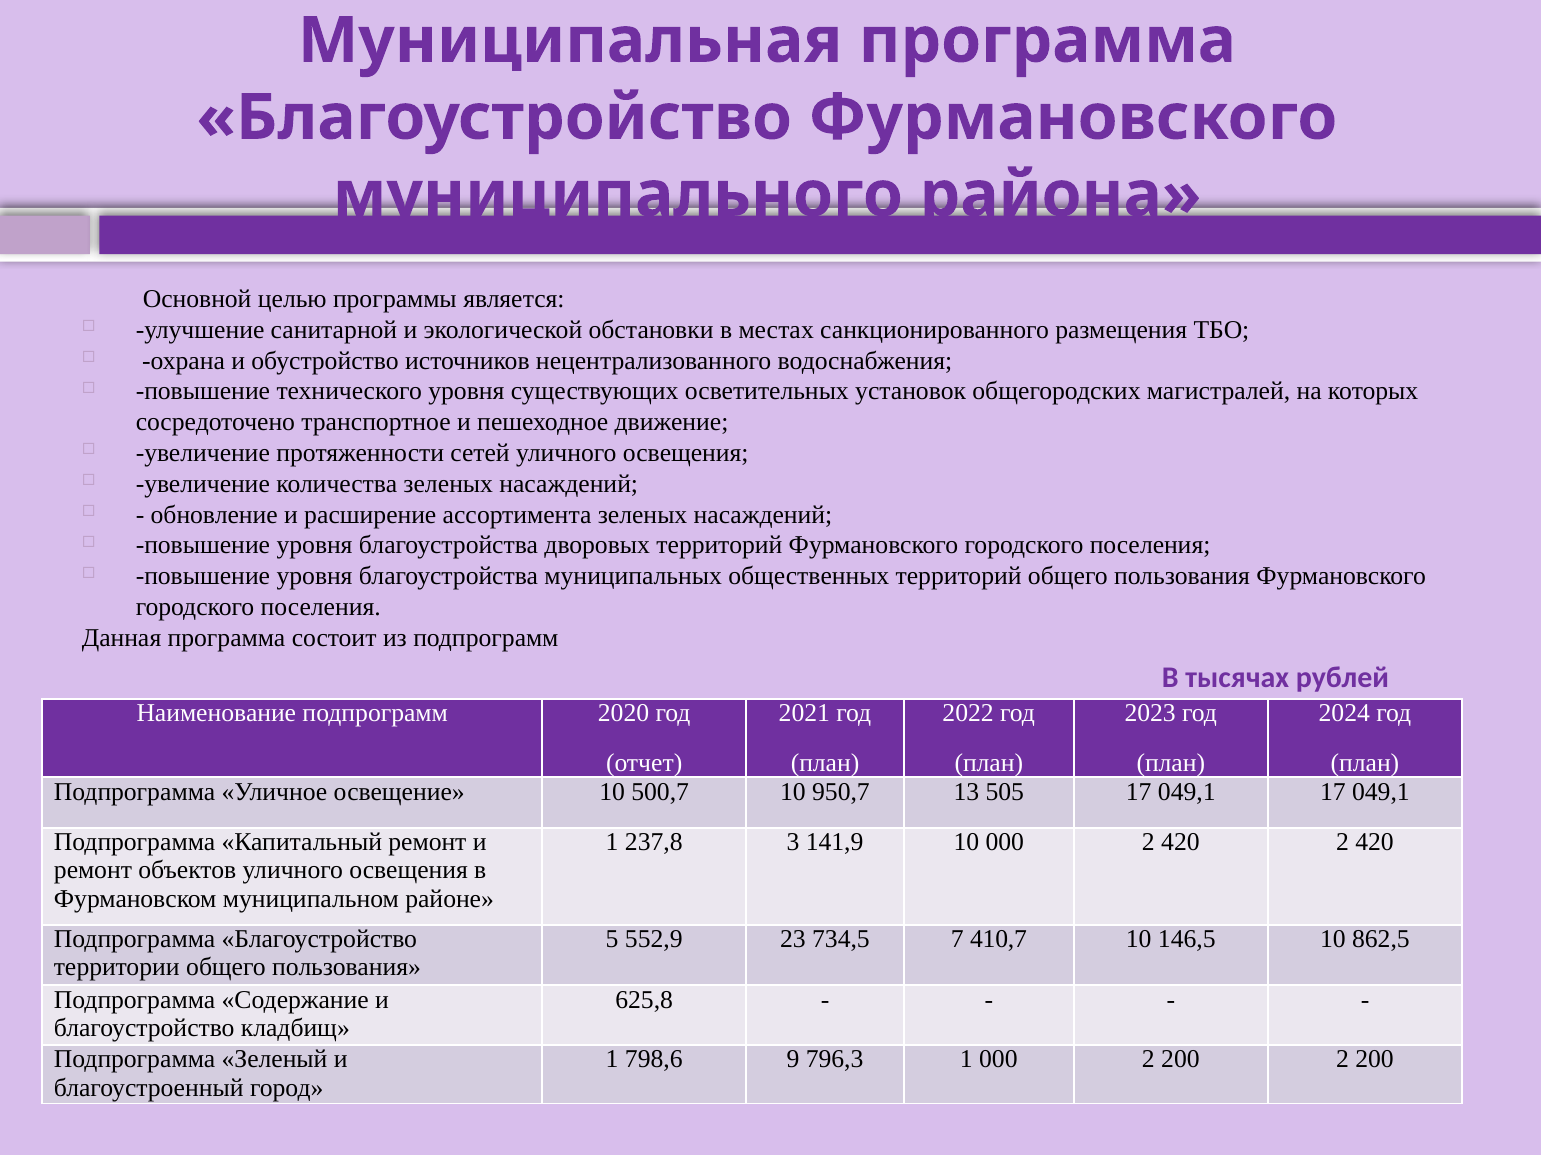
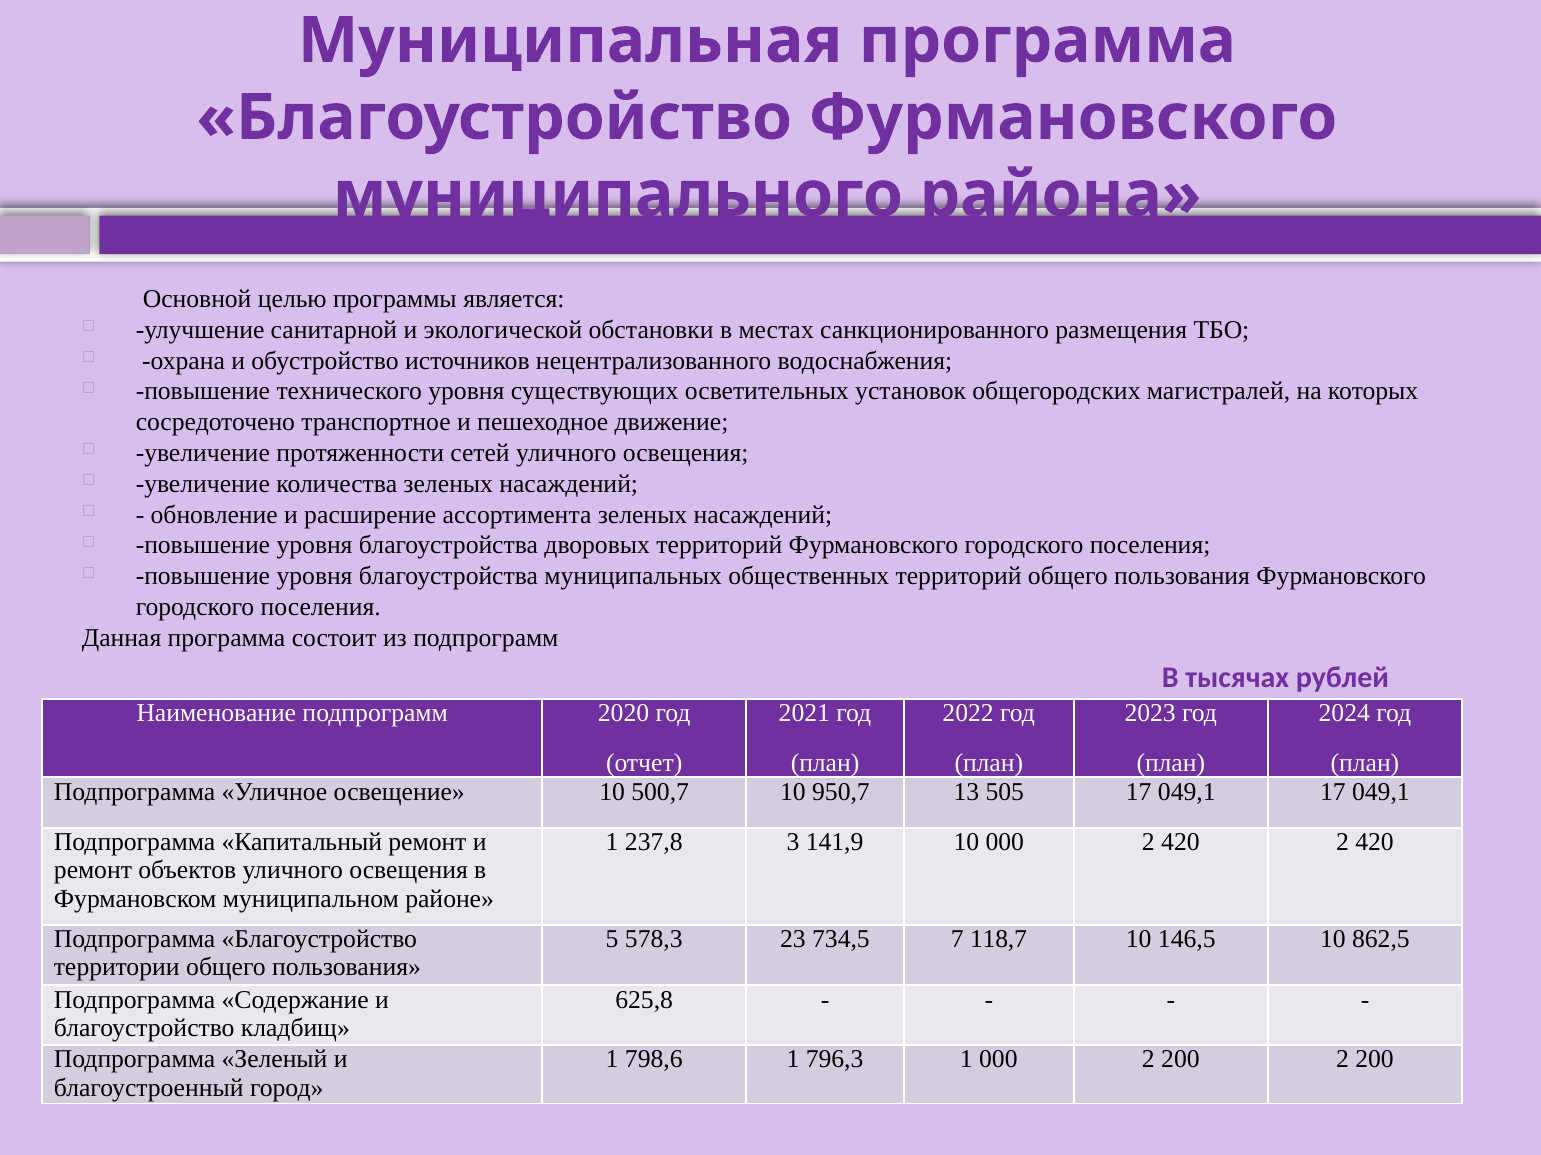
552,9: 552,9 -> 578,3 (654, 940)
410,7: 410,7 -> 118,7 (999, 940)
798,6 9: 9 -> 1 (793, 1060)
